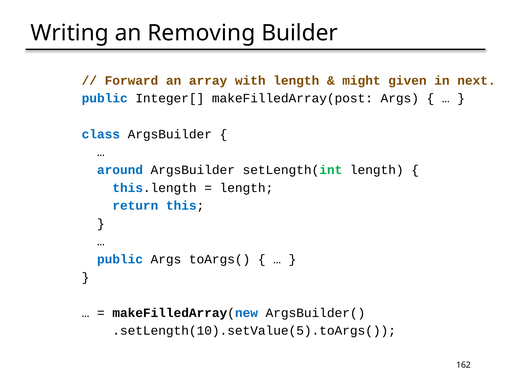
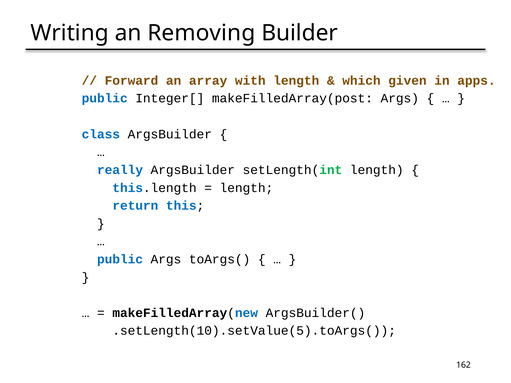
might: might -> which (361, 81)
next: next -> apps (476, 81)
around: around -> really (120, 170)
